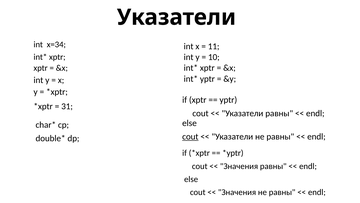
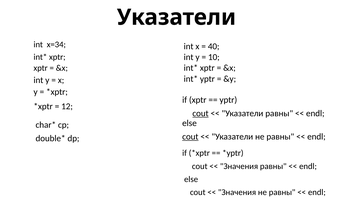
11: 11 -> 40 (214, 46)
31: 31 -> 12 (67, 106)
cout underline: none -> present (201, 113)
